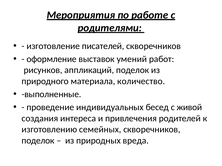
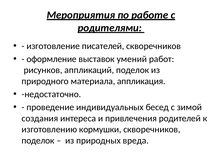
количество: количество -> аппликация (141, 81)
выполненные: выполненные -> недостаточно (51, 95)
живой: живой -> зимой (189, 108)
семейных: семейных -> кормушки (100, 130)
